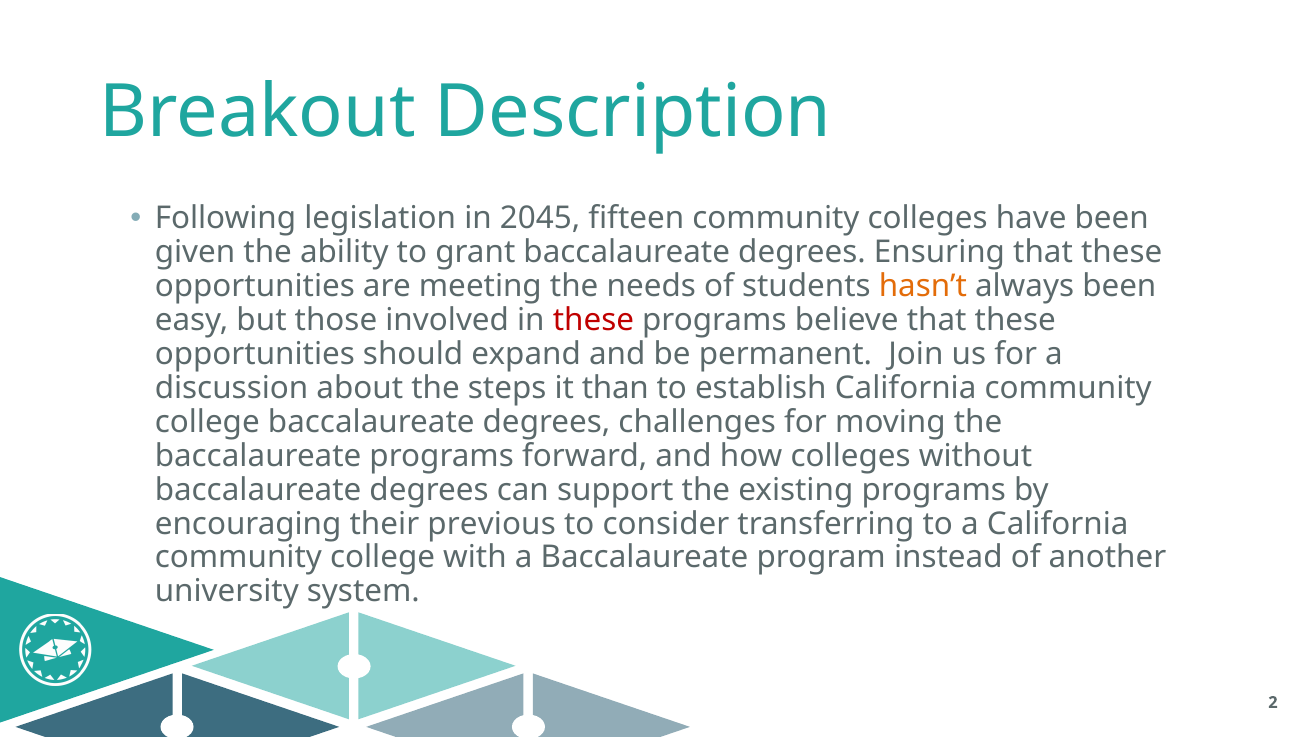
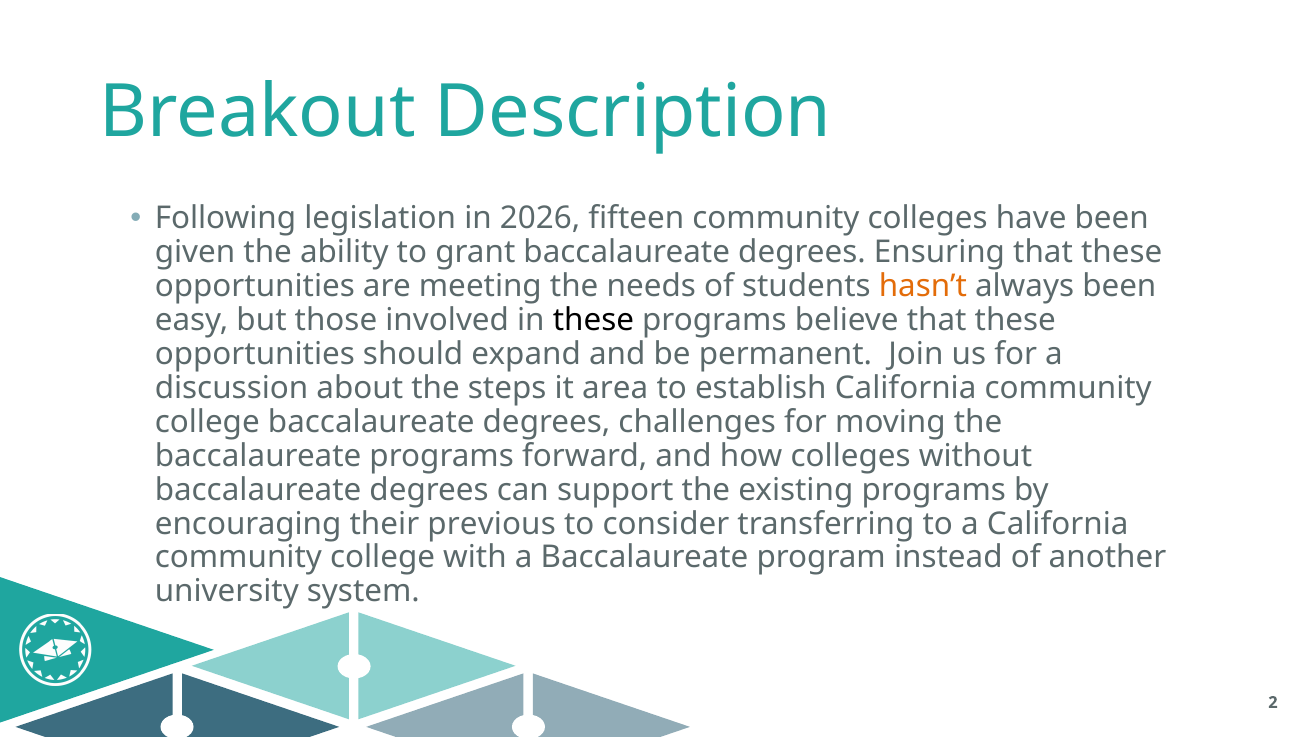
2045: 2045 -> 2026 (540, 219)
these colour: red -> black (593, 320)
than: than -> area (615, 388)
